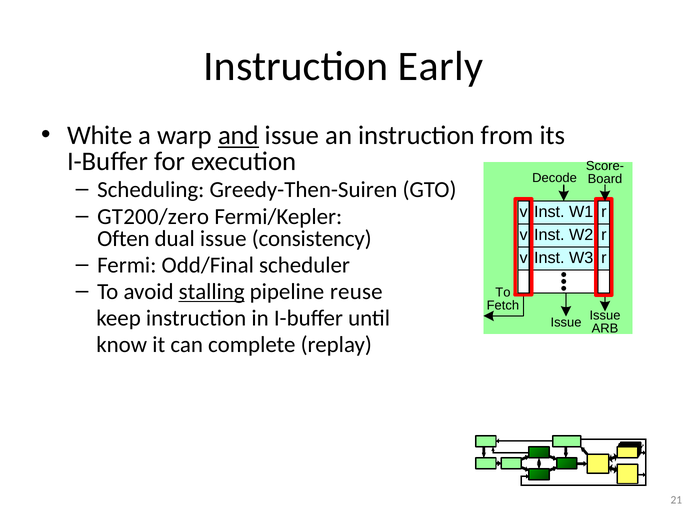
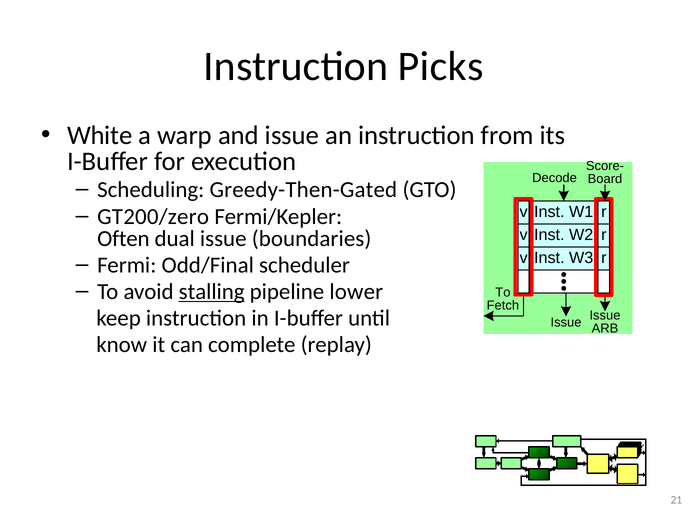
Early: Early -> Picks (441, 67)
and underline: present -> none (238, 136)
Greedy-Then-Suiren: Greedy-Then-Suiren -> Greedy-Then-Gated (303, 190)
consistency: consistency -> boundaries (312, 238)
reuse: reuse -> lower (356, 292)
